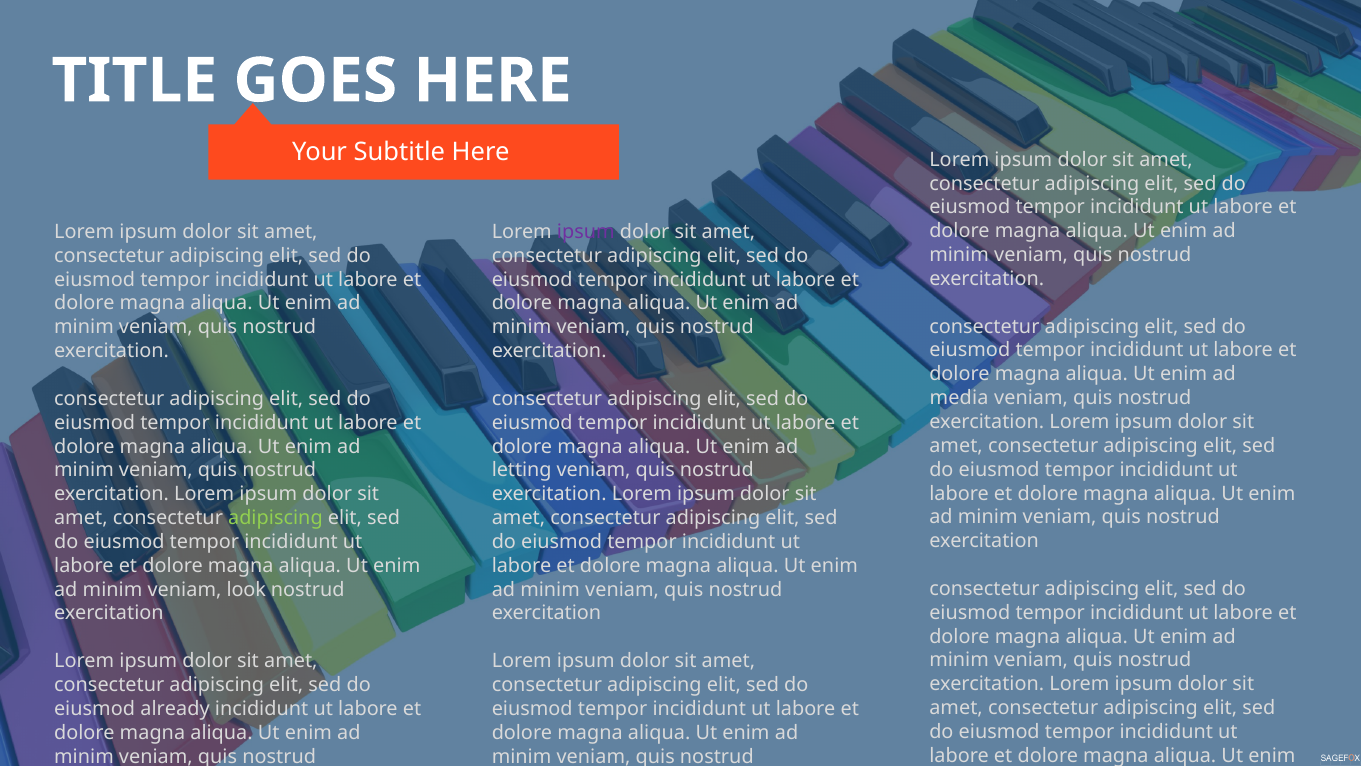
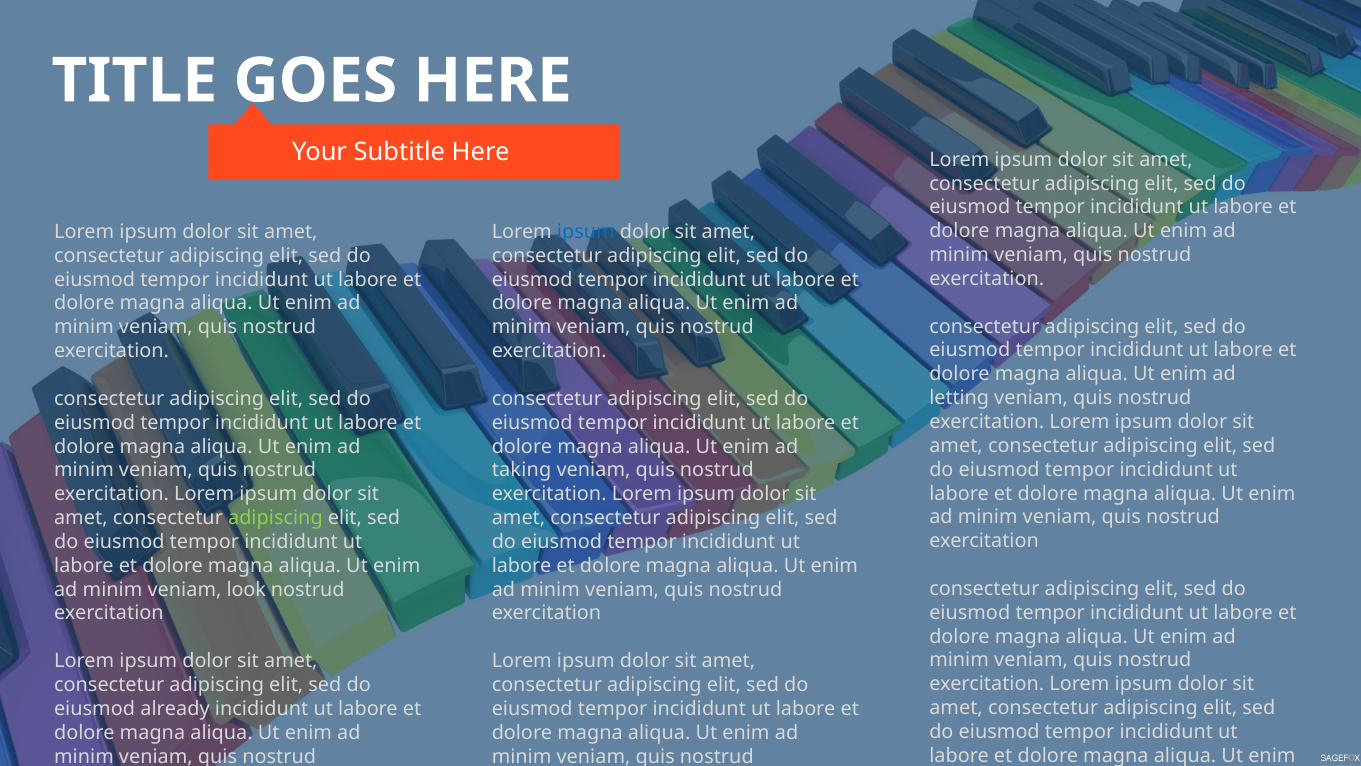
ipsum colour: purple -> blue (586, 232)
media: media -> letting (959, 398)
letting: letting -> taking (522, 470)
